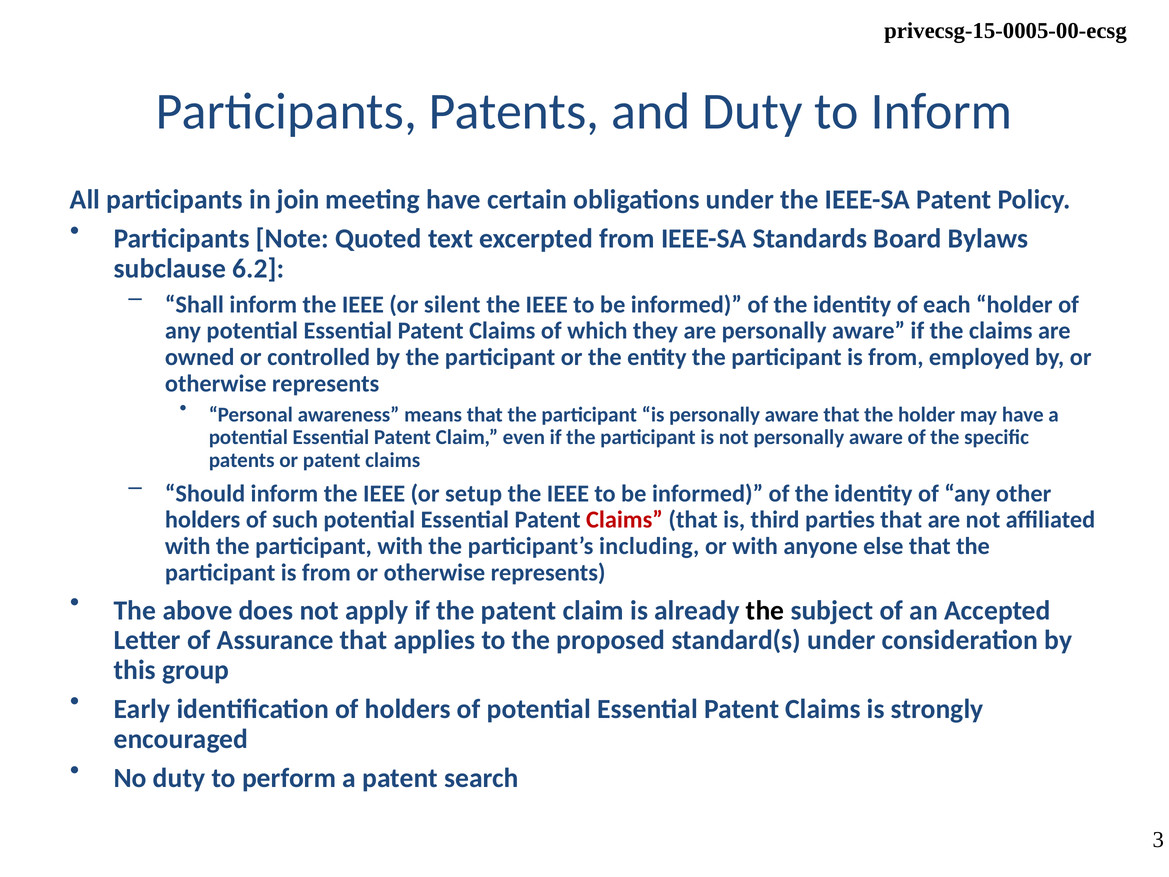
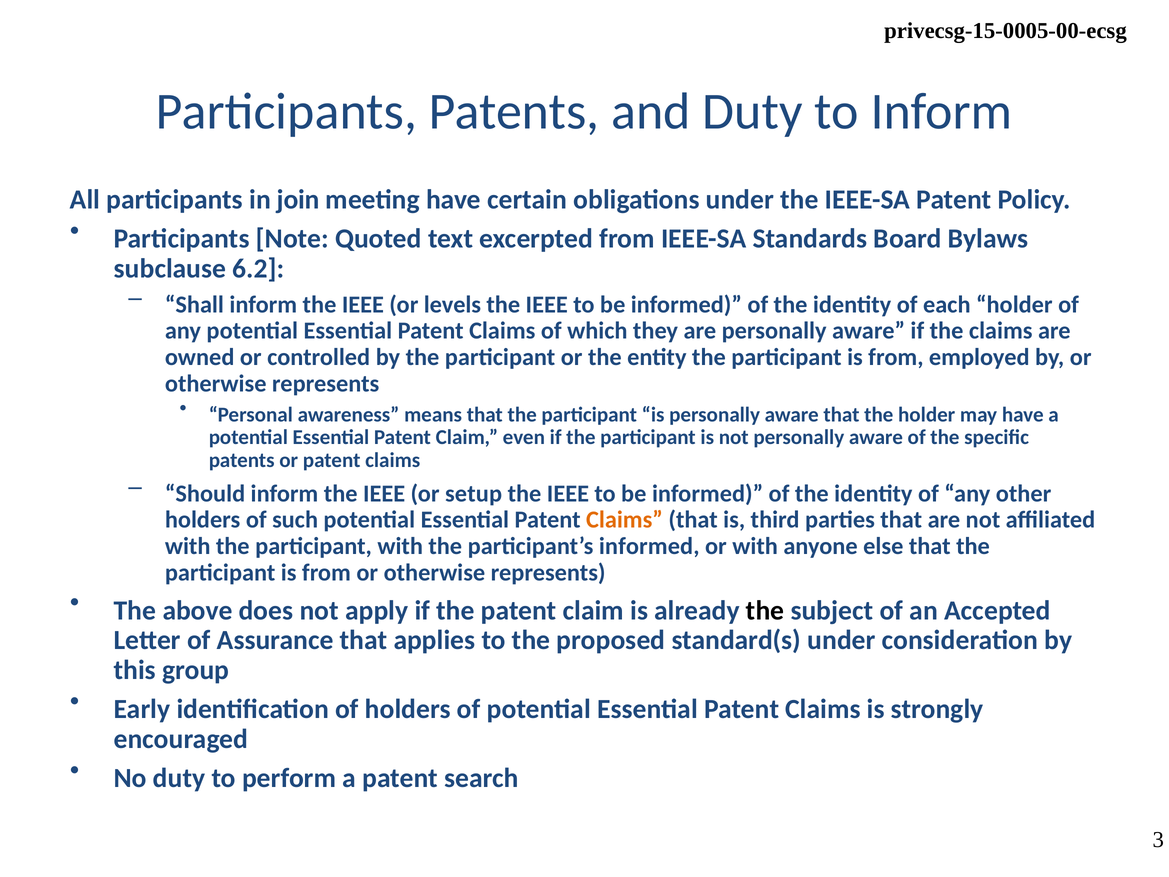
silent: silent -> levels (452, 304)
Claims colour: red -> orange (624, 520)
participant’s including: including -> informed (649, 546)
